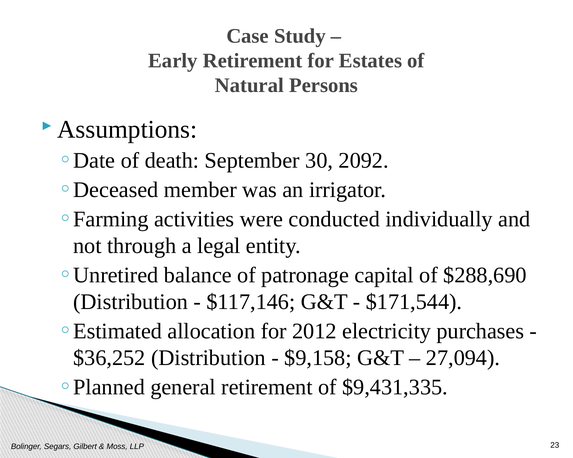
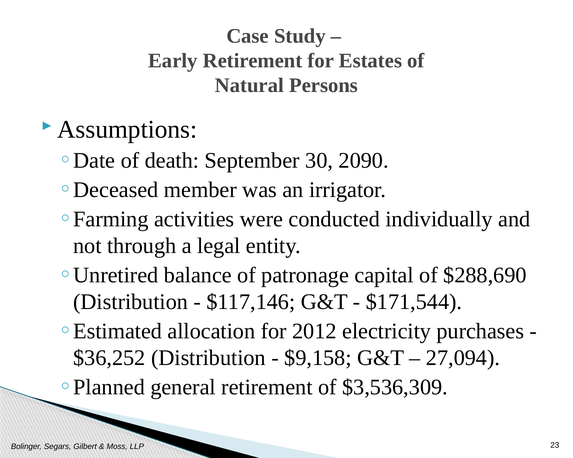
2092: 2092 -> 2090 (364, 161)
$9,431,335: $9,431,335 -> $3,536,309 (395, 388)
